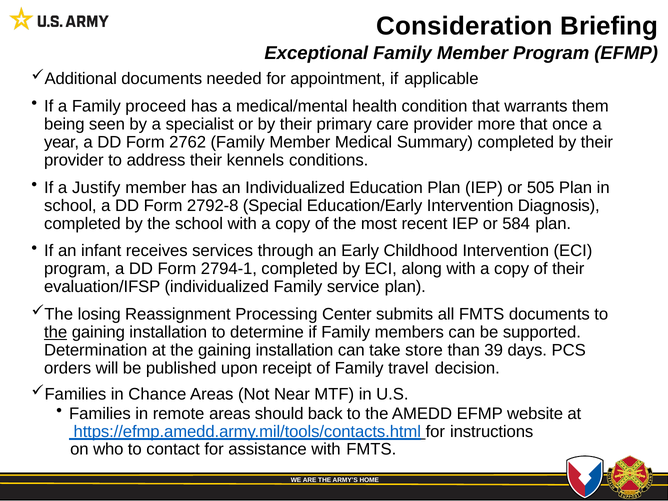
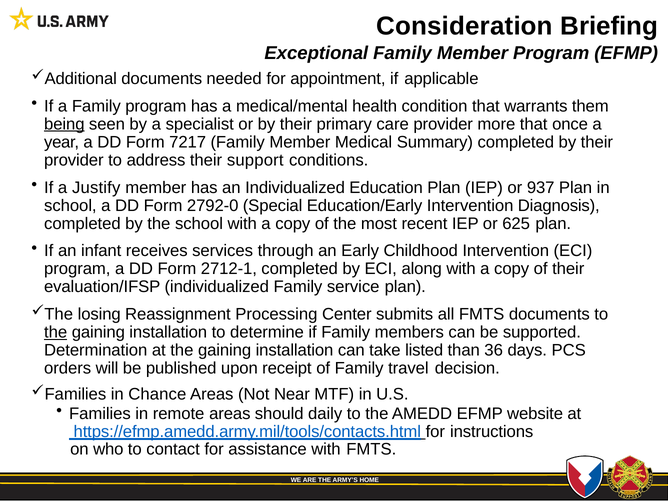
Family proceed: proceed -> program (156, 106)
being underline: none -> present (64, 124)
2762: 2762 -> 7217 (188, 142)
kennels: kennels -> support (255, 160)
505: 505 -> 937 (541, 188)
2792-8: 2792-8 -> 2792-0 (213, 206)
584: 584 -> 625 (516, 224)
2794-1: 2794-1 -> 2712-1 (229, 269)
store: store -> listed (424, 350)
39: 39 -> 36 (494, 350)
back: back -> daily (325, 414)
